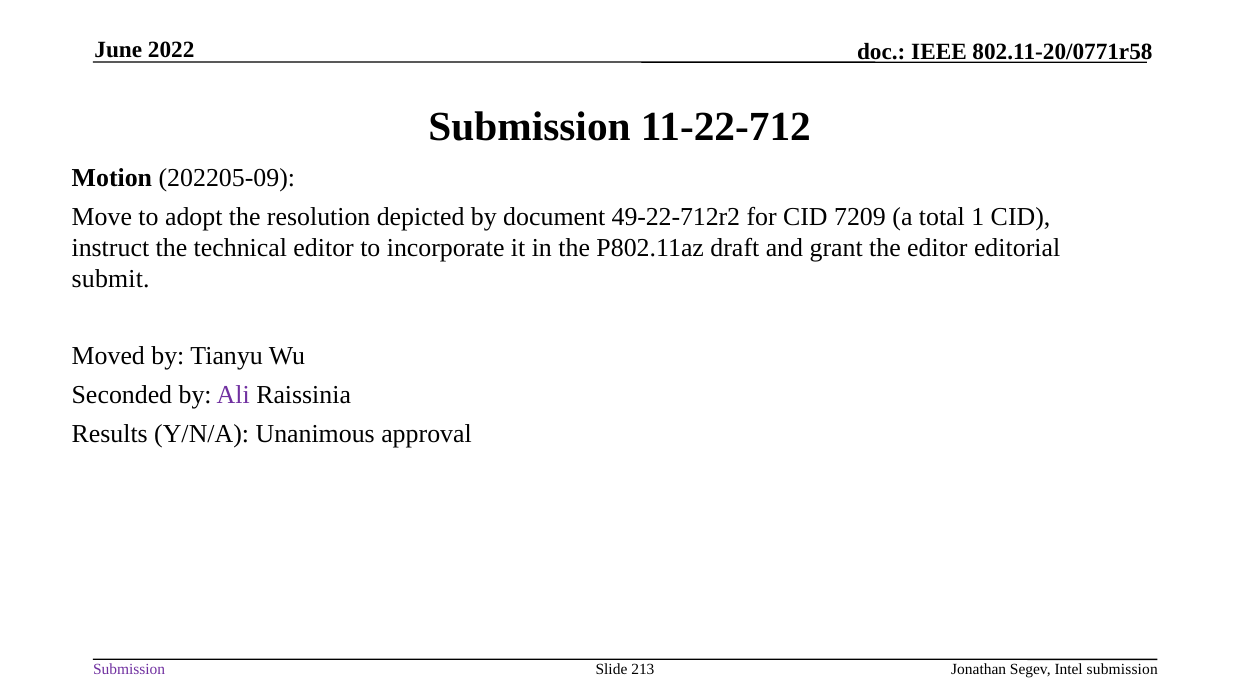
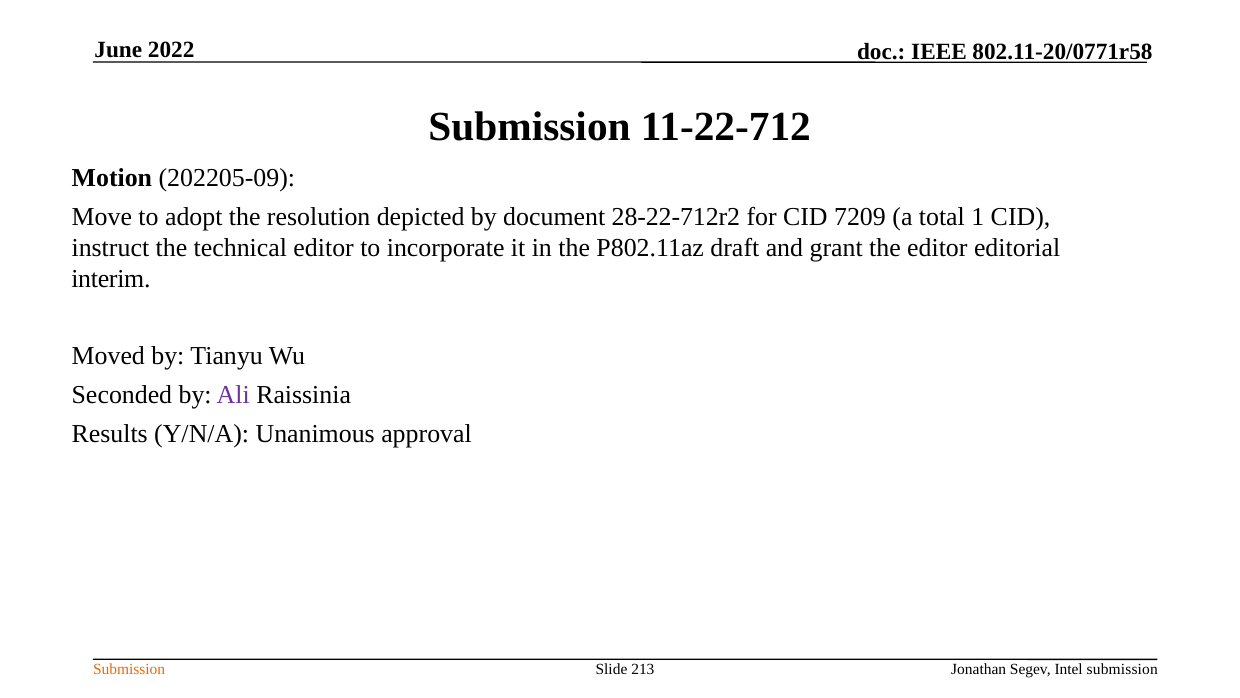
49-22-712r2: 49-22-712r2 -> 28-22-712r2 (676, 216)
submit: submit -> interim (111, 278)
Submission colour: purple -> orange (129, 669)
